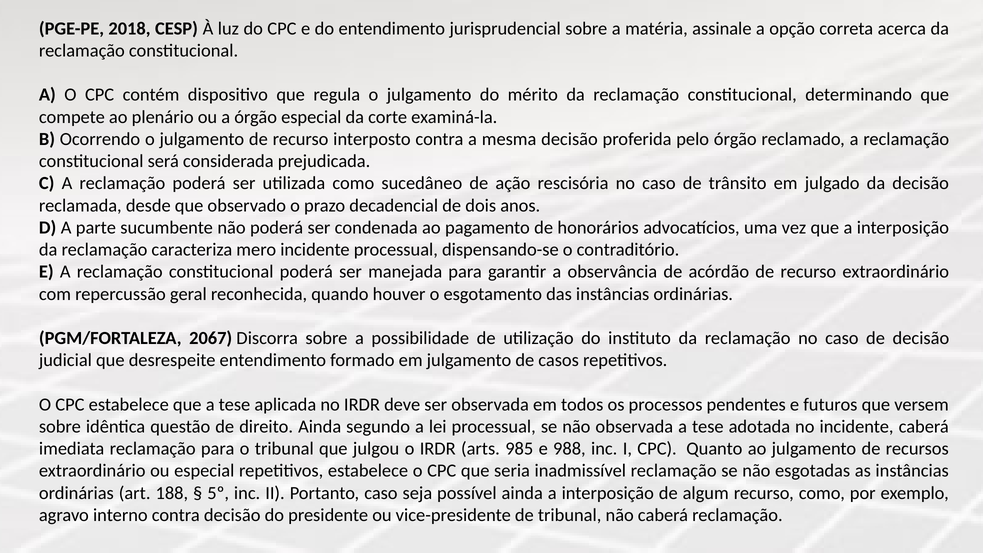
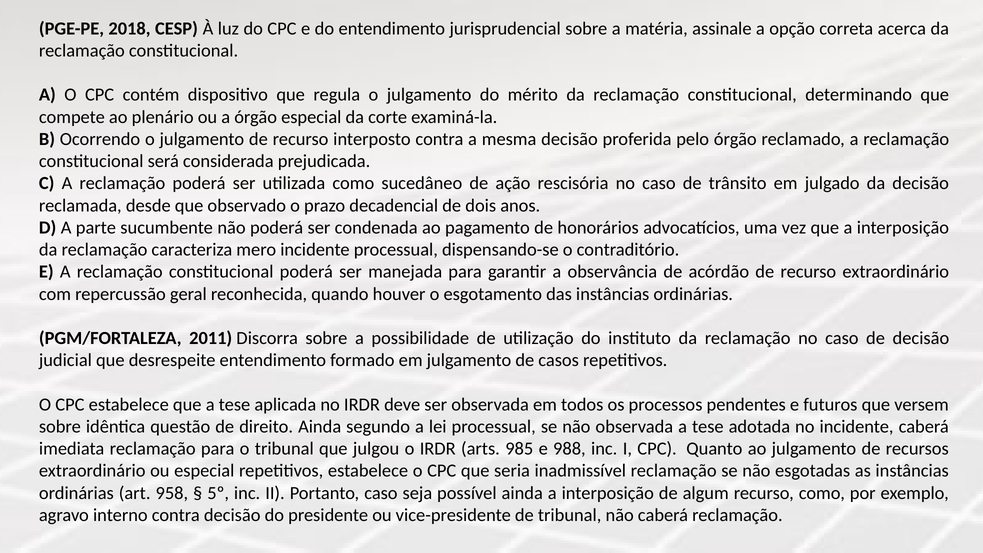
2067: 2067 -> 2011 (211, 338)
188: 188 -> 958 (172, 493)
